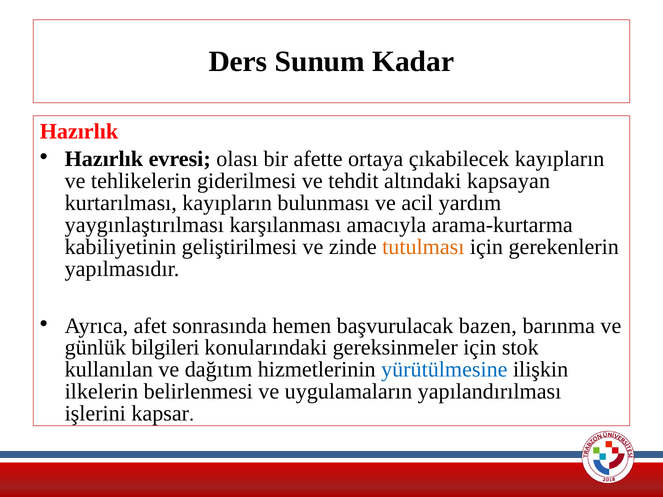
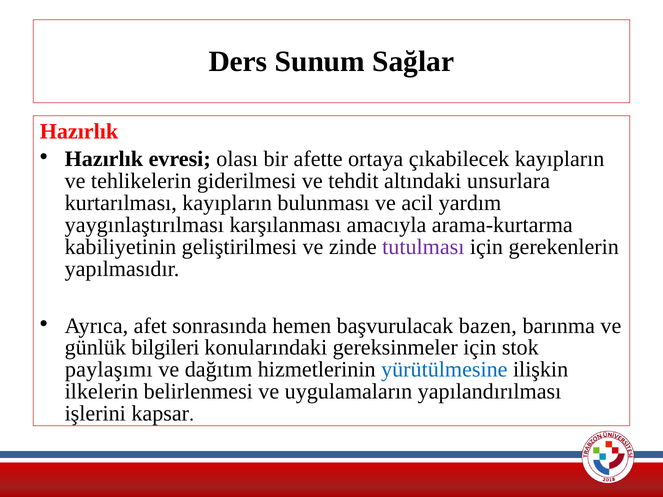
Kadar: Kadar -> Sağlar (413, 62)
kapsayan: kapsayan -> unsurlara (509, 181)
tutulması colour: orange -> purple (423, 247)
kullanılan: kullanılan -> paylaşımı (109, 370)
